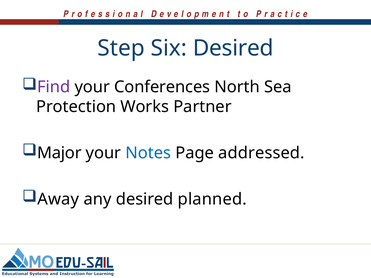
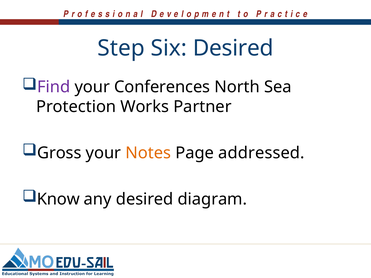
Major: Major -> Gross (59, 153)
Notes colour: blue -> orange (148, 153)
Away: Away -> Know (58, 199)
planned: planned -> diagram (212, 199)
